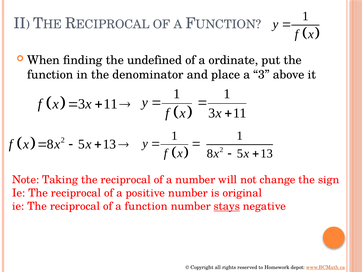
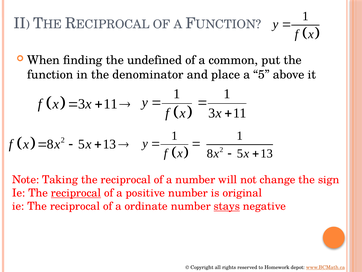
ordinate: ordinate -> common (233, 60)
a 3: 3 -> 5 (262, 75)
reciprocal underline: none -> present (76, 193)
a function: function -> ordinate (146, 206)
